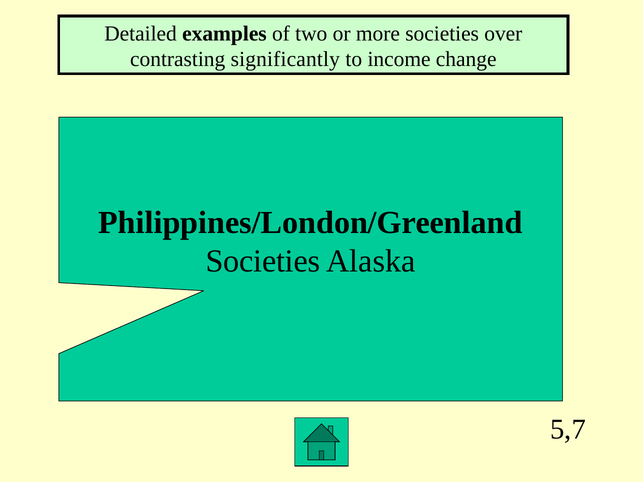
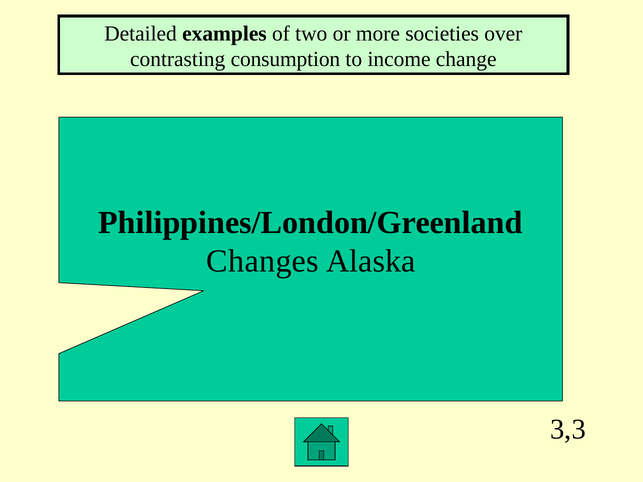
significantly: significantly -> consumption (285, 59)
Societies: Societies -> Changes (263, 261)
5,7: 5,7 -> 3,3 (568, 430)
